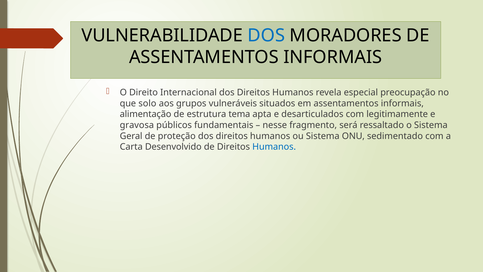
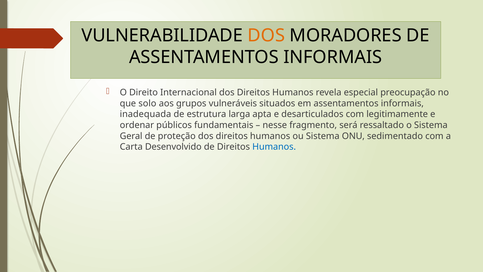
DOS colour: blue -> orange (266, 35)
alimentação: alimentação -> inadequada (145, 114)
tema: tema -> larga (239, 114)
gravosa: gravosa -> ordenar (137, 125)
